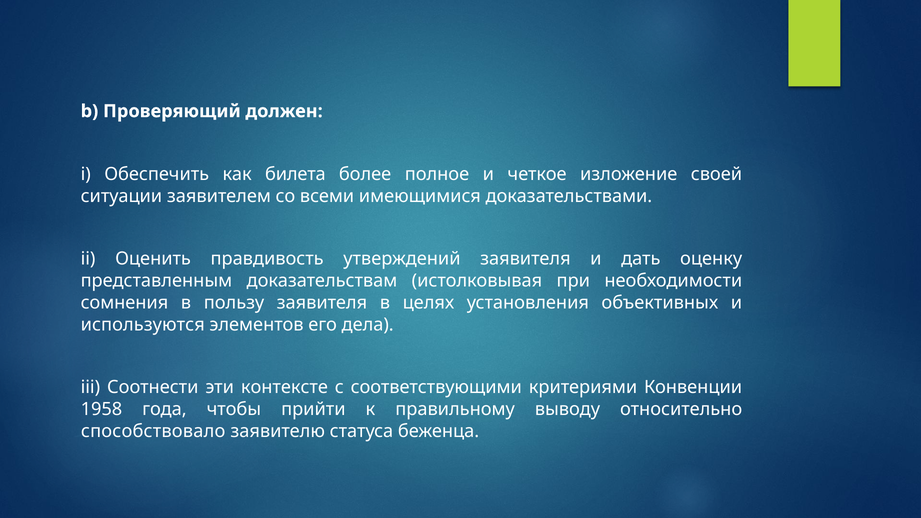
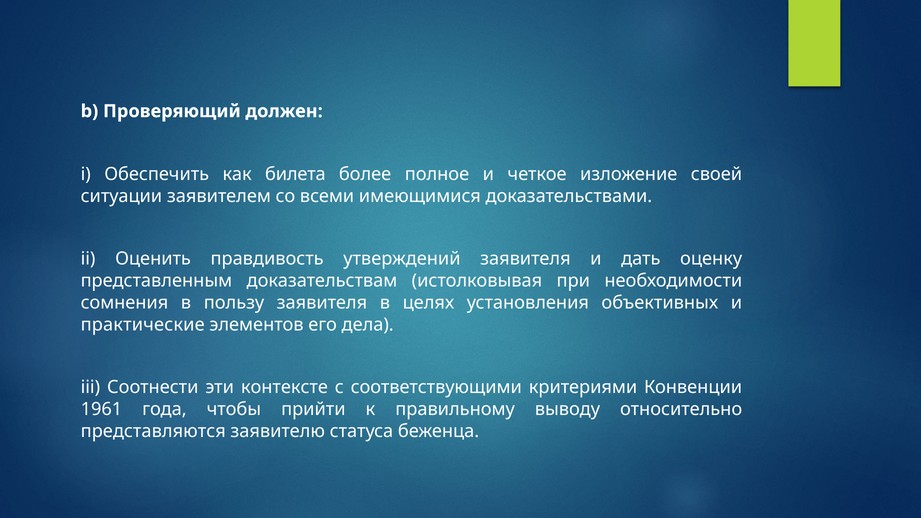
используются: используются -> практические (143, 325)
1958: 1958 -> 1961 (101, 409)
способствовало: способствовало -> представляются (153, 431)
